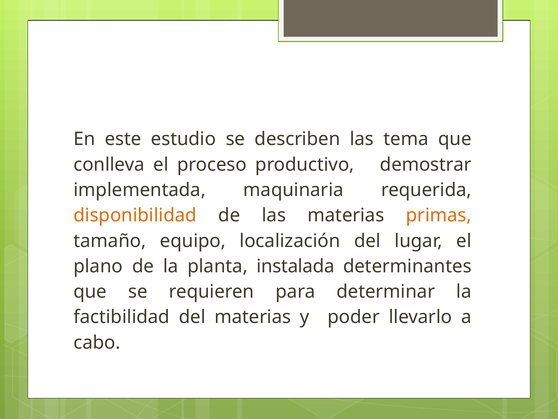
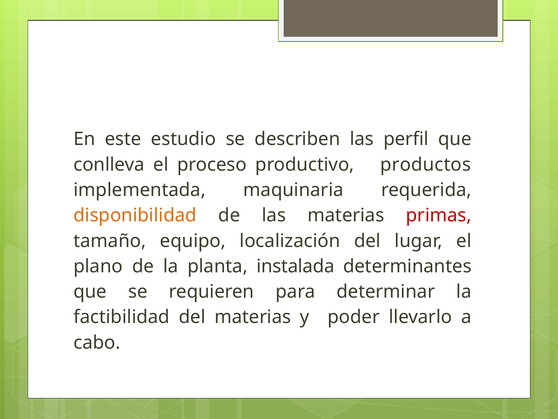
tema: tema -> perfil (406, 139)
demostrar: demostrar -> productos (426, 164)
primas colour: orange -> red (439, 215)
